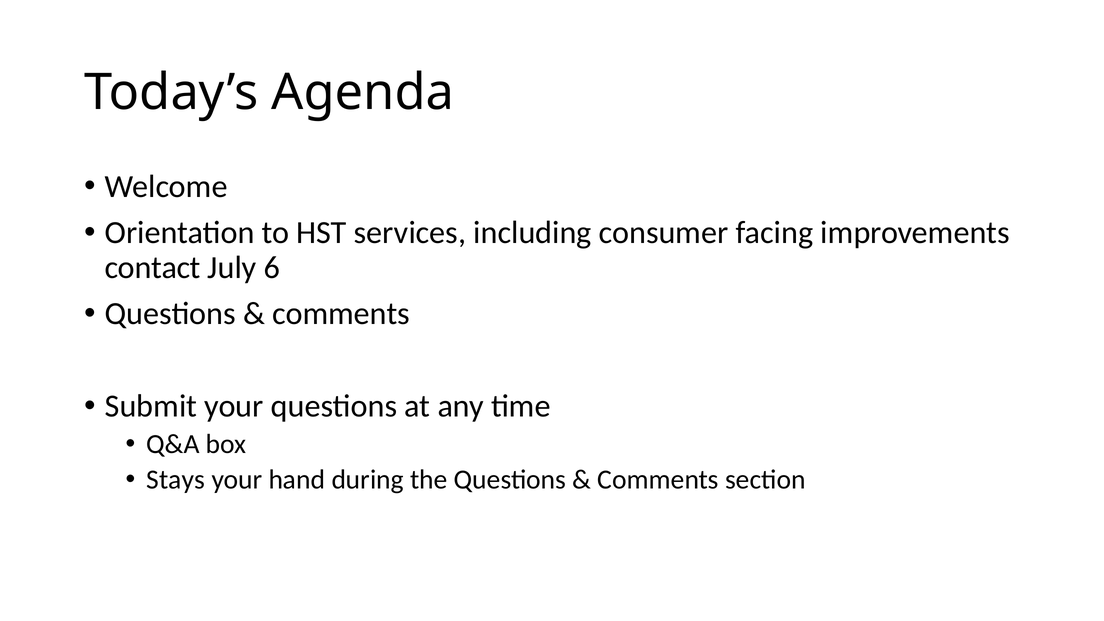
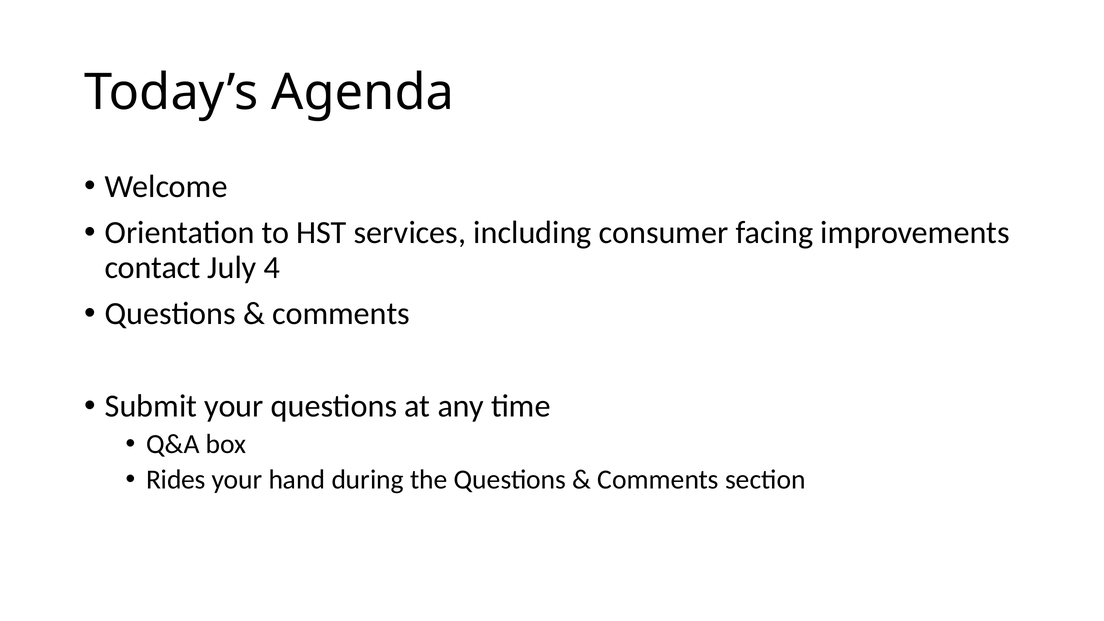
6: 6 -> 4 (272, 268)
Stays: Stays -> Rides (176, 480)
